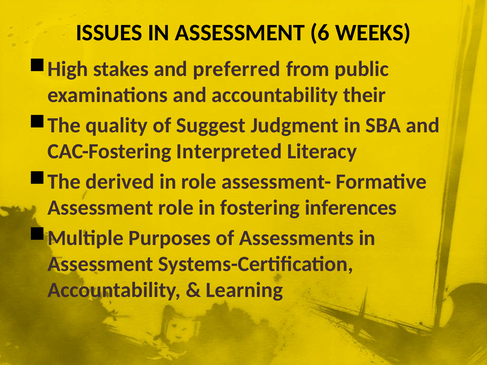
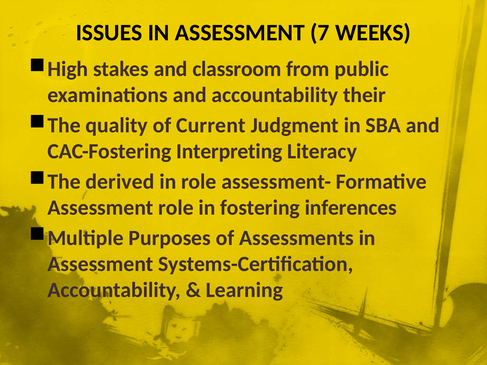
6: 6 -> 7 (320, 33)
preferred: preferred -> classroom (237, 69)
Suggest: Suggest -> Current (211, 125)
Interpreted: Interpreted -> Interpreting (229, 151)
